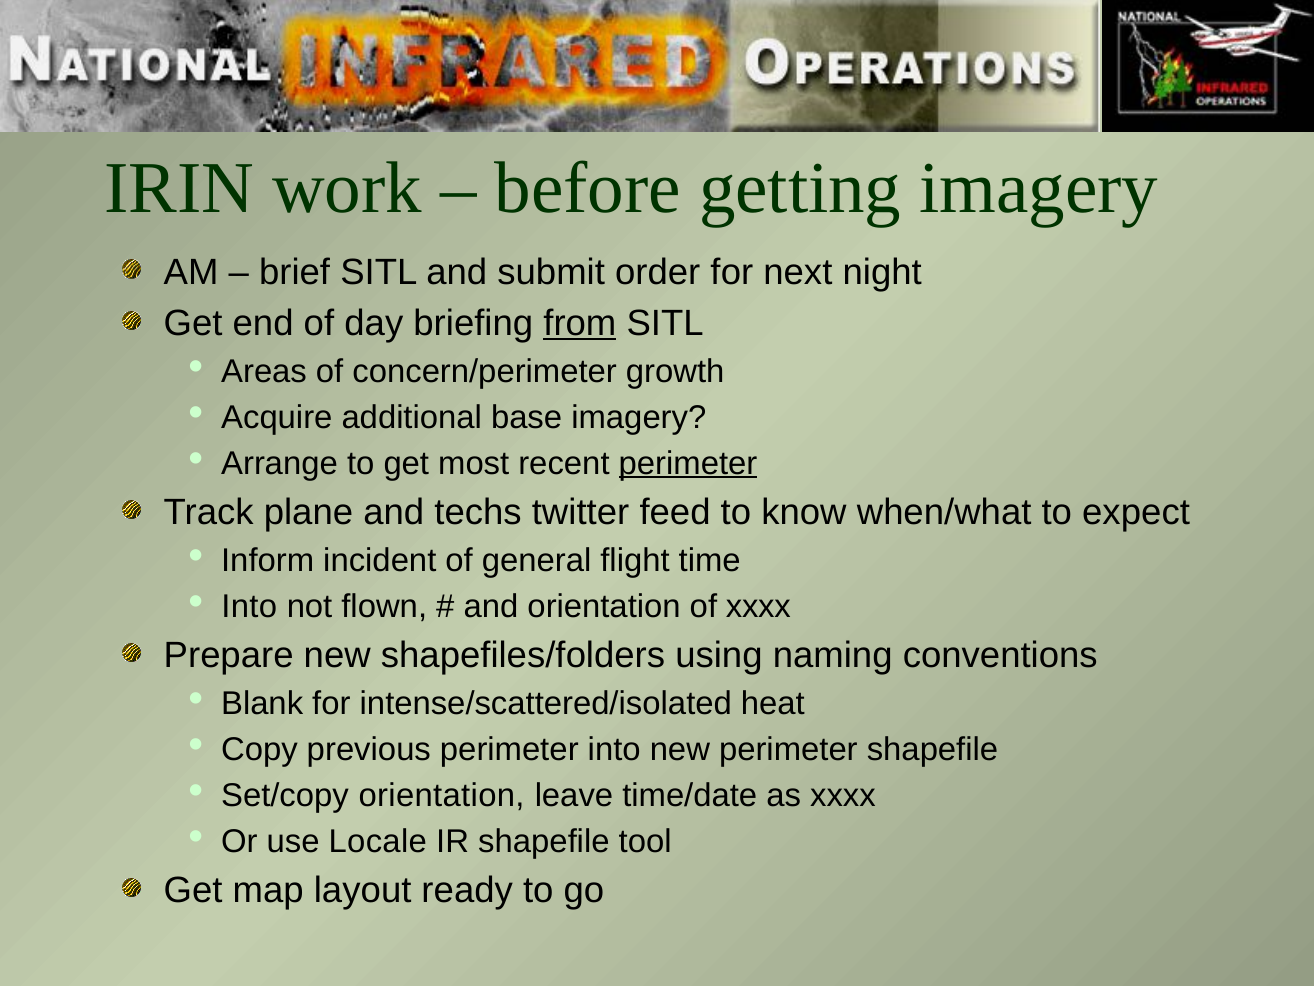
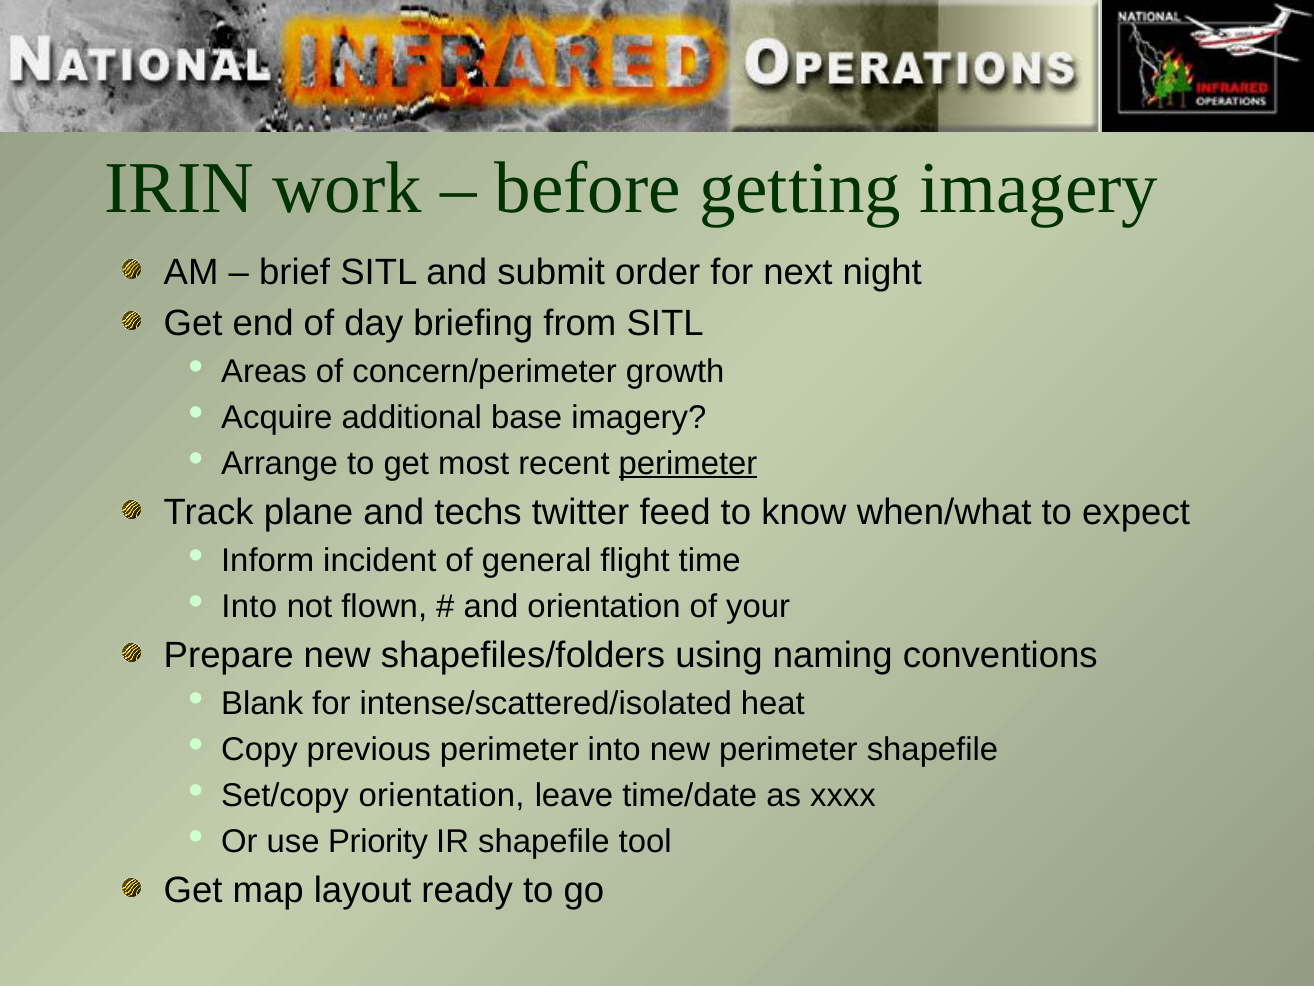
from underline: present -> none (580, 323)
of xxxx: xxxx -> your (758, 606)
Locale: Locale -> Priority (378, 841)
